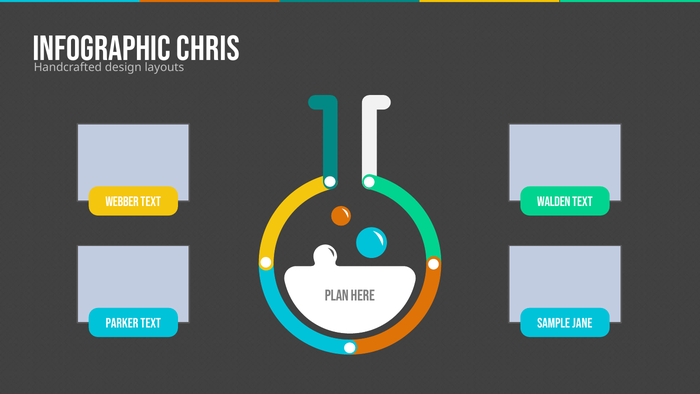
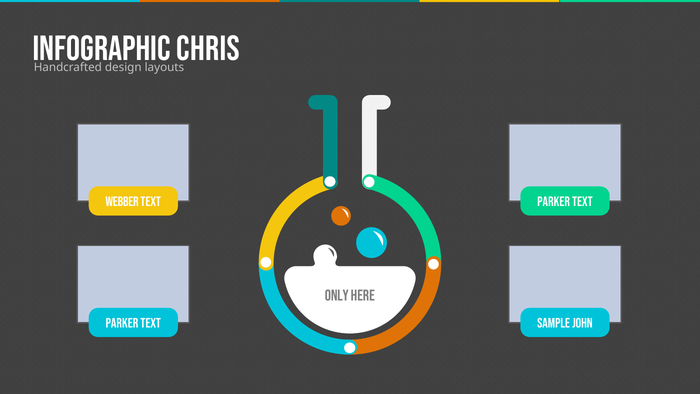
WALDEN: WALDEN -> PARKER (554, 202)
PLAN: PLAN -> ONLY (337, 296)
JANE: JANE -> JOHN (582, 323)
